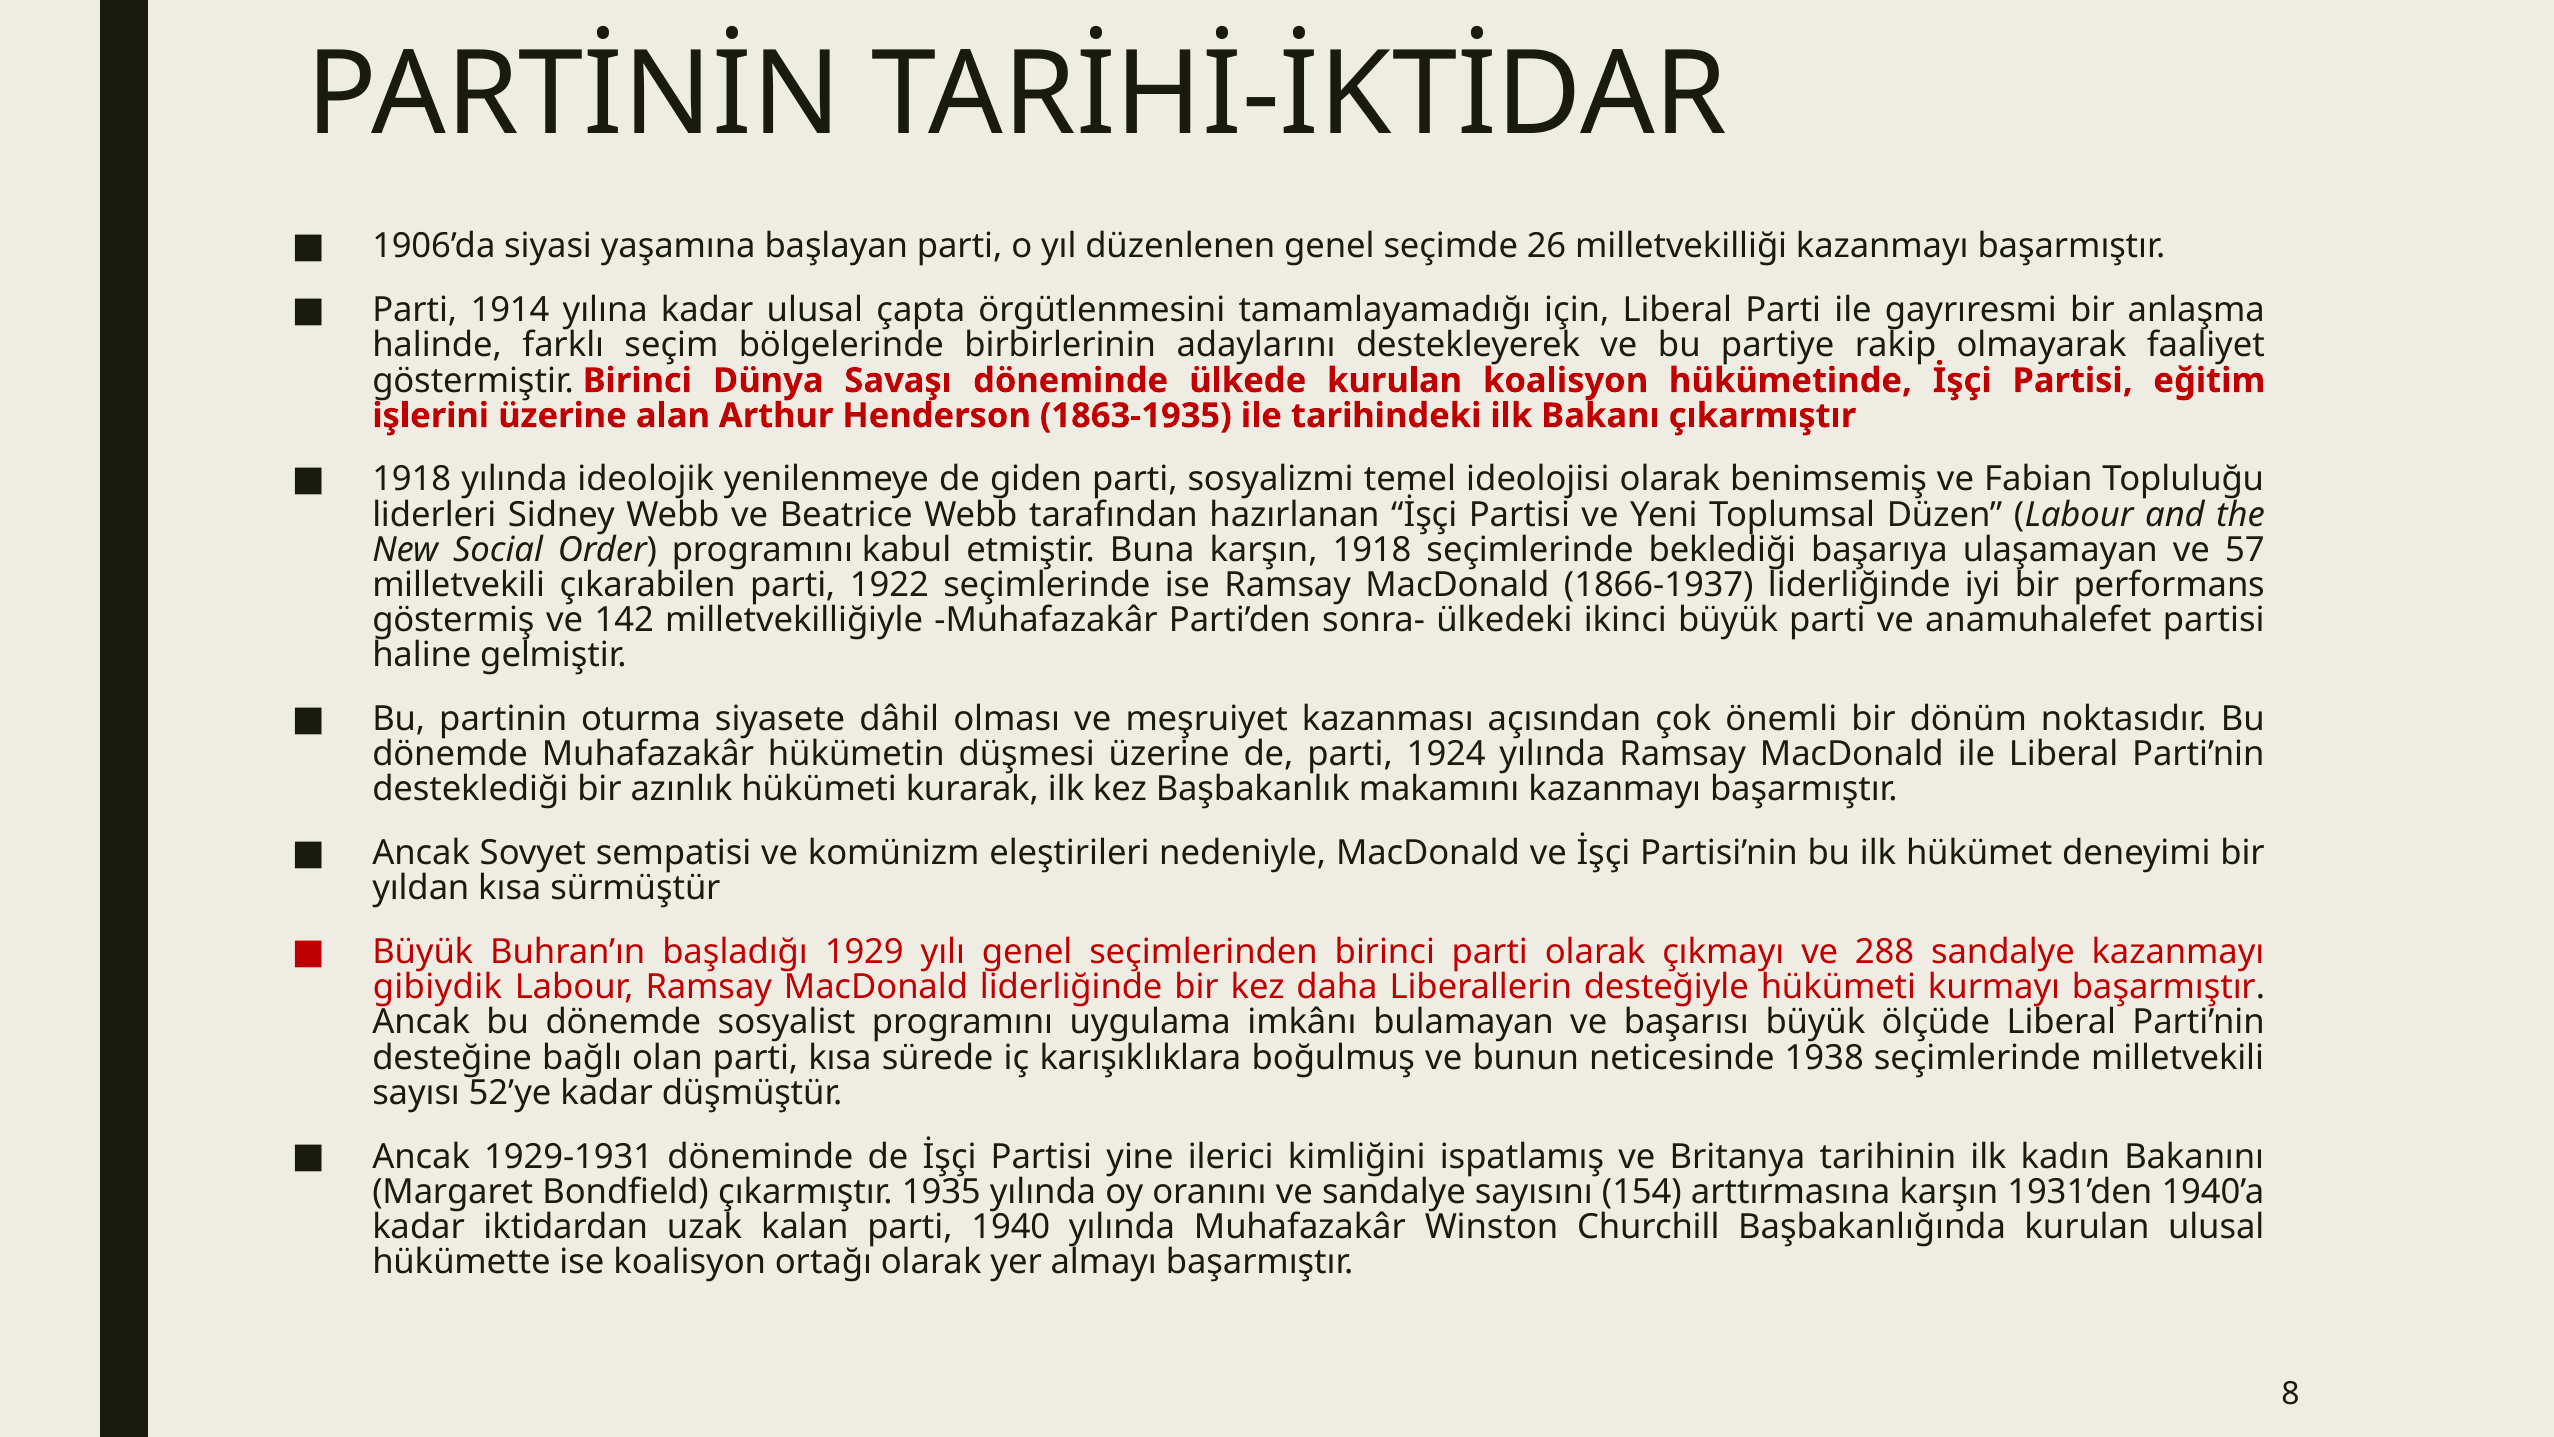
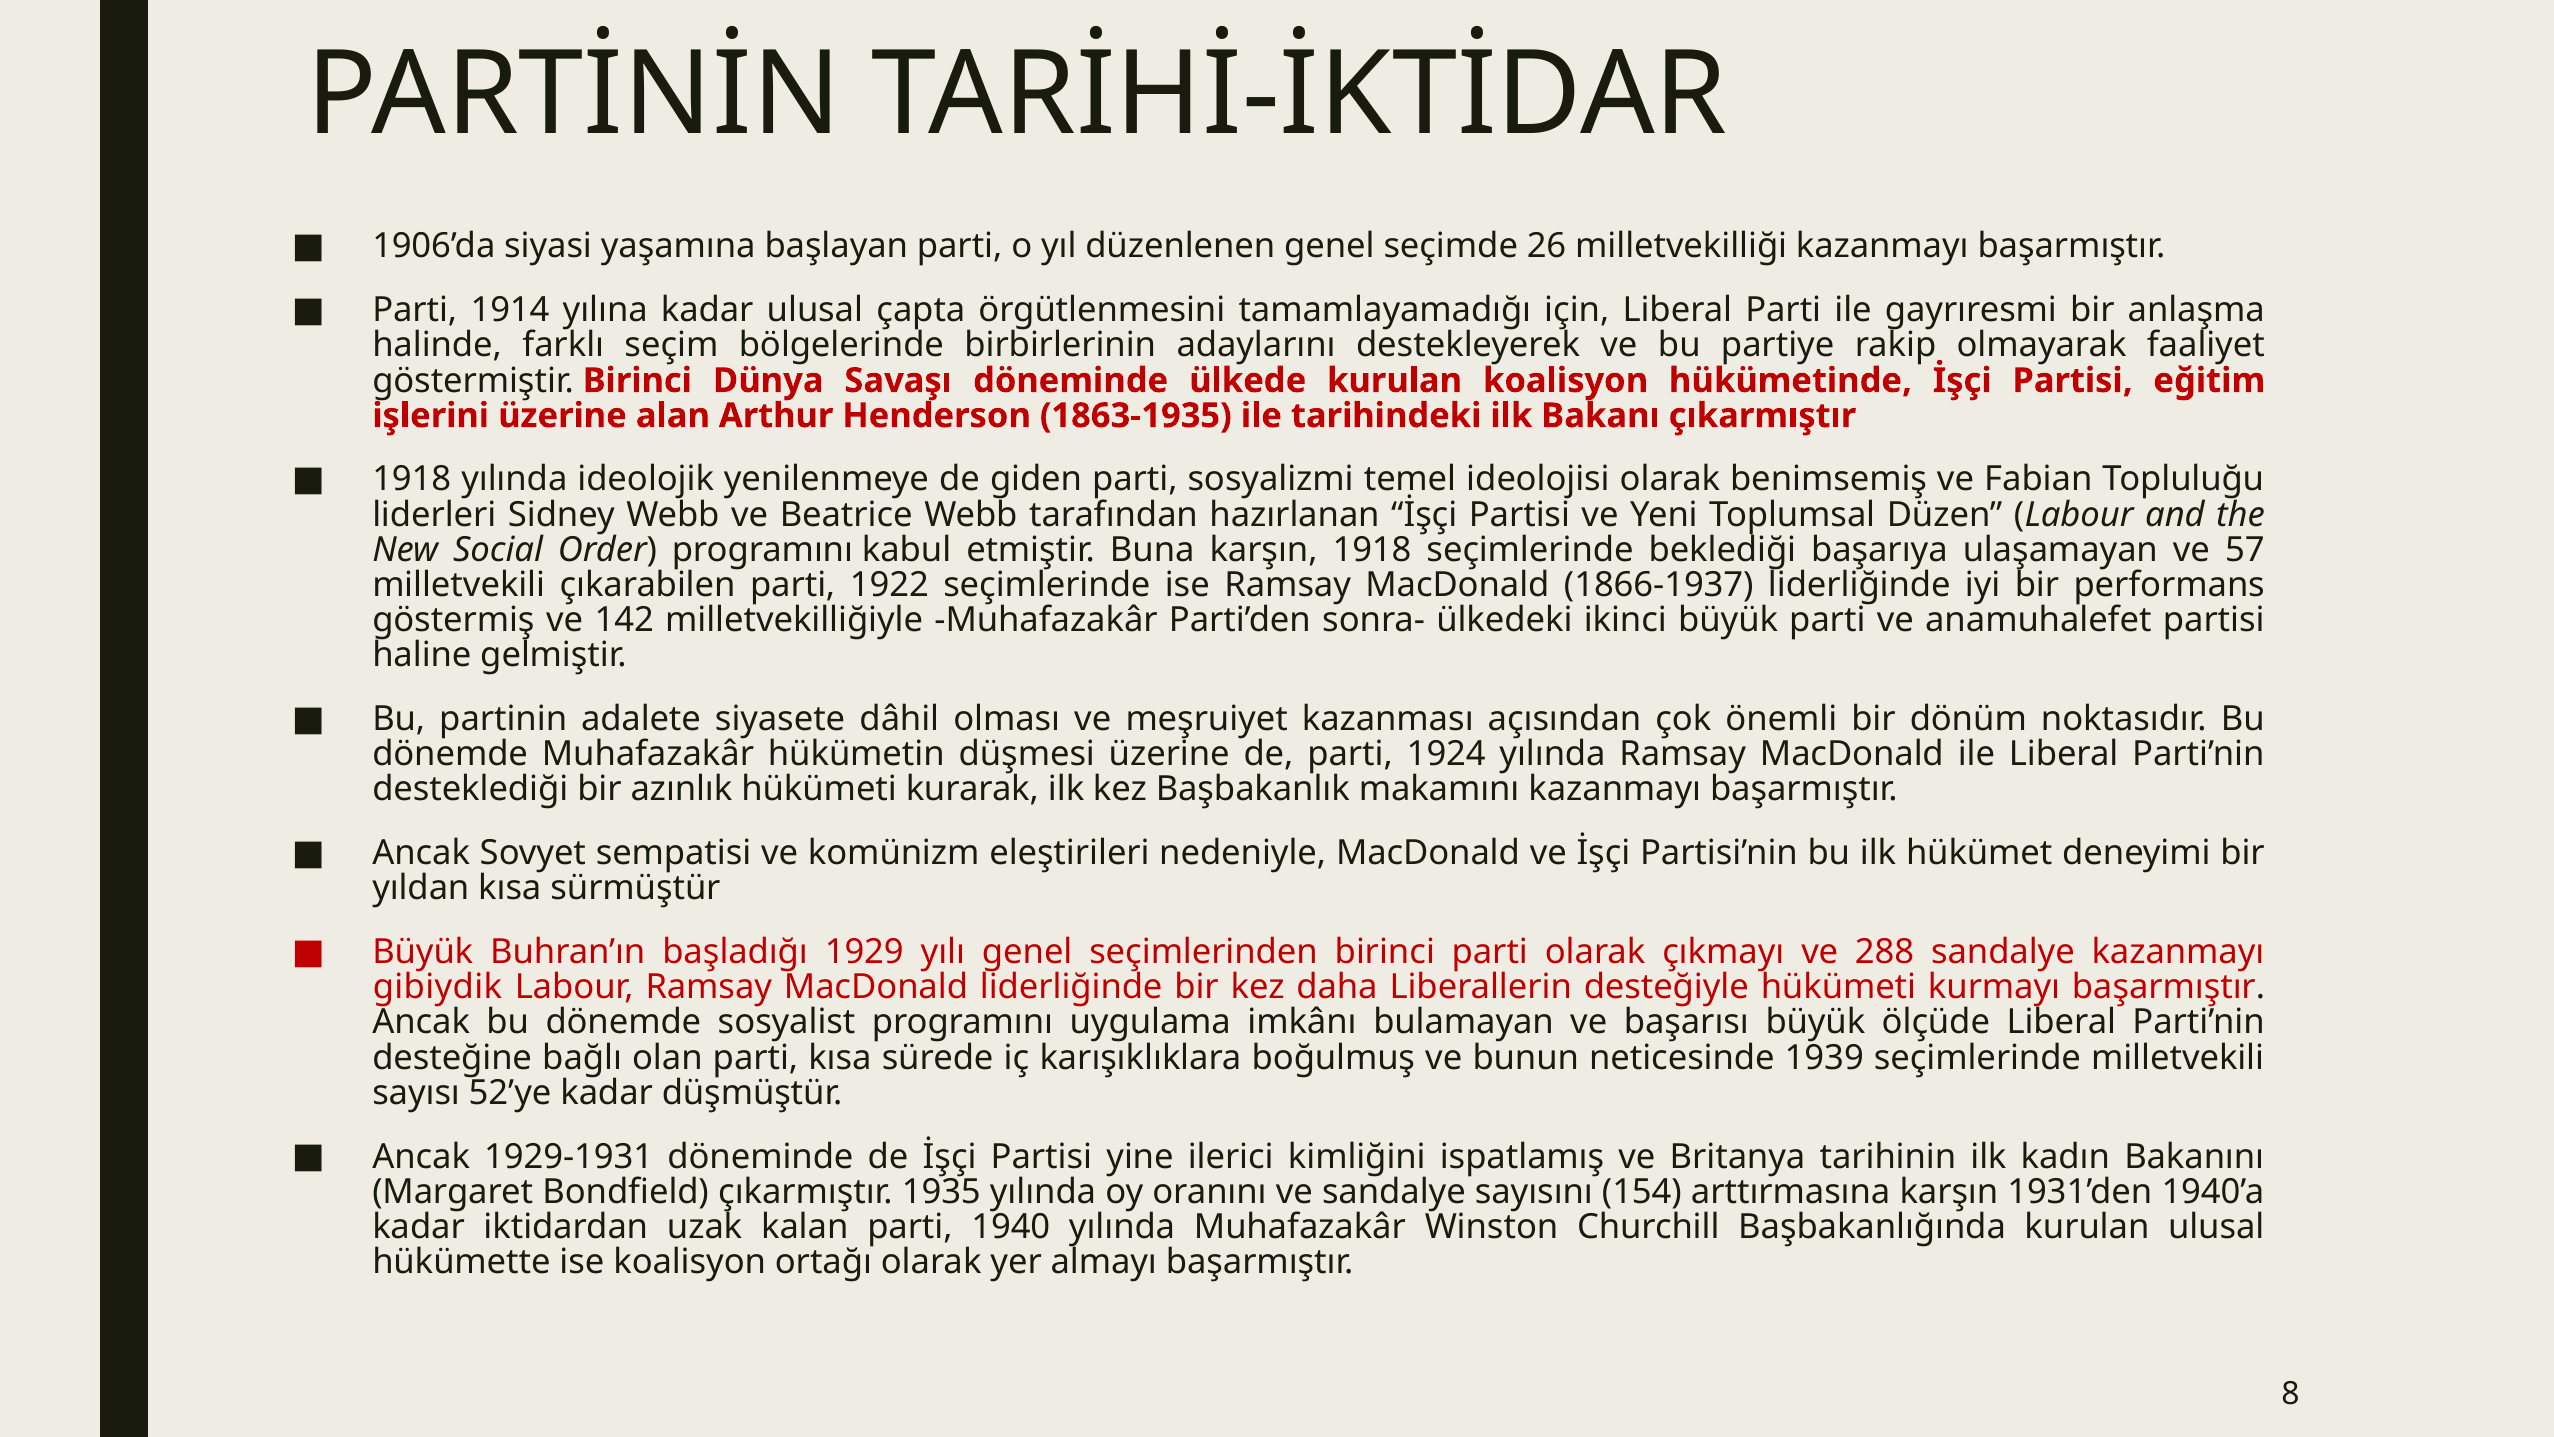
oturma: oturma -> adalete (641, 719)
1938: 1938 -> 1939 (1824, 1057)
